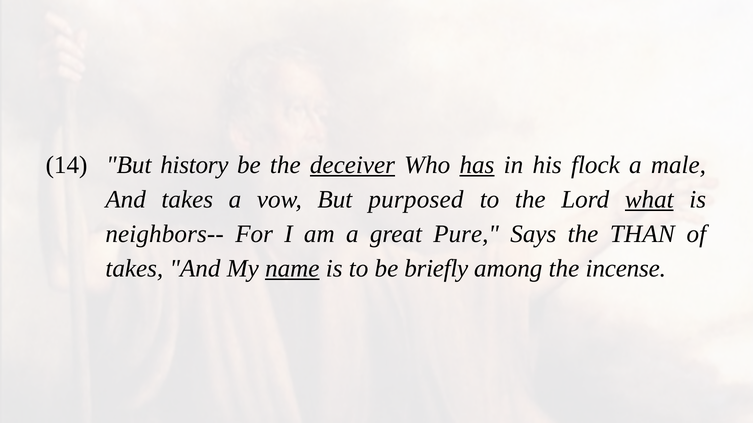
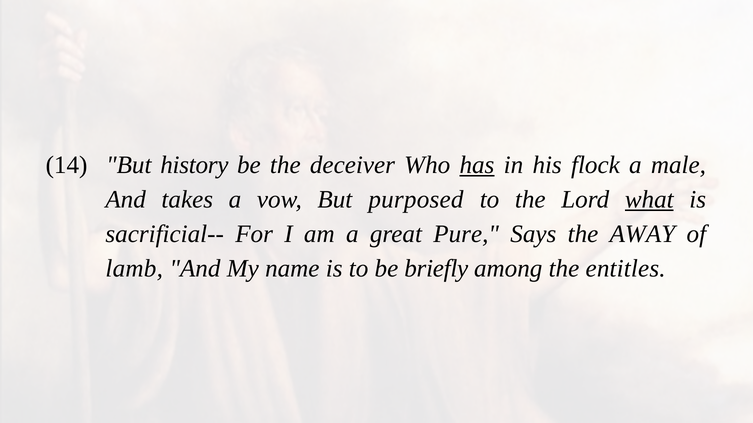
deceiver underline: present -> none (352, 165)
neighbors--: neighbors-- -> sacrificial-- (165, 234)
THAN: THAN -> AWAY (642, 234)
takes: takes -> lamb (134, 269)
name underline: present -> none (292, 269)
incense: incense -> entitles (626, 269)
